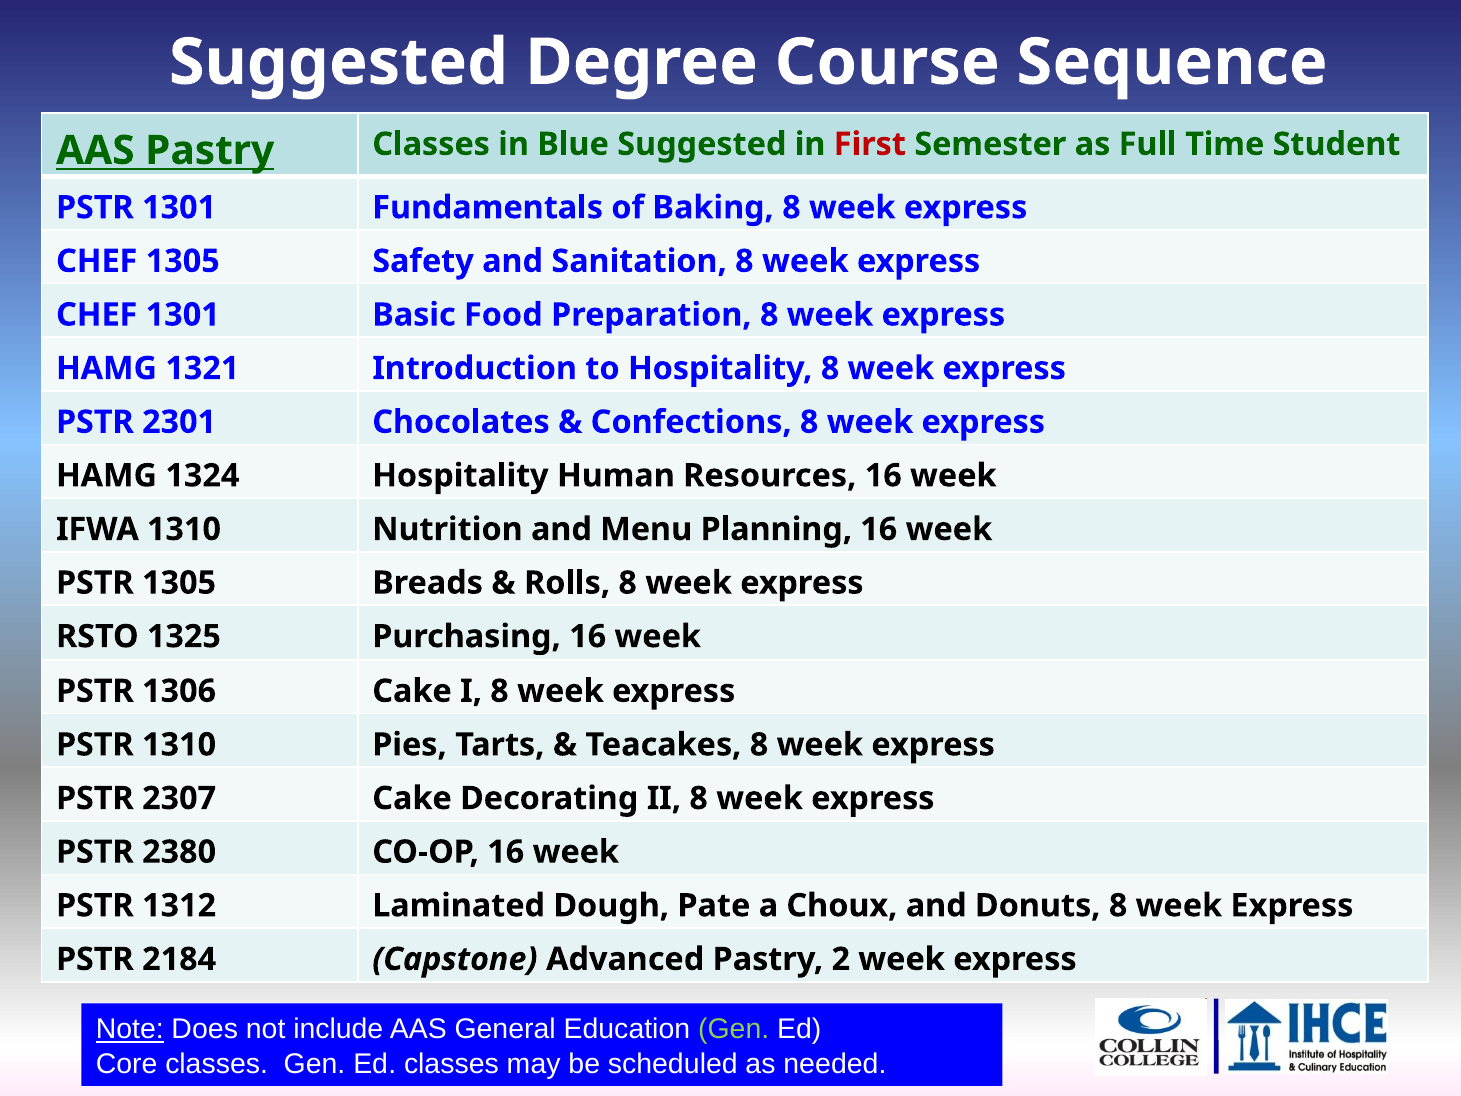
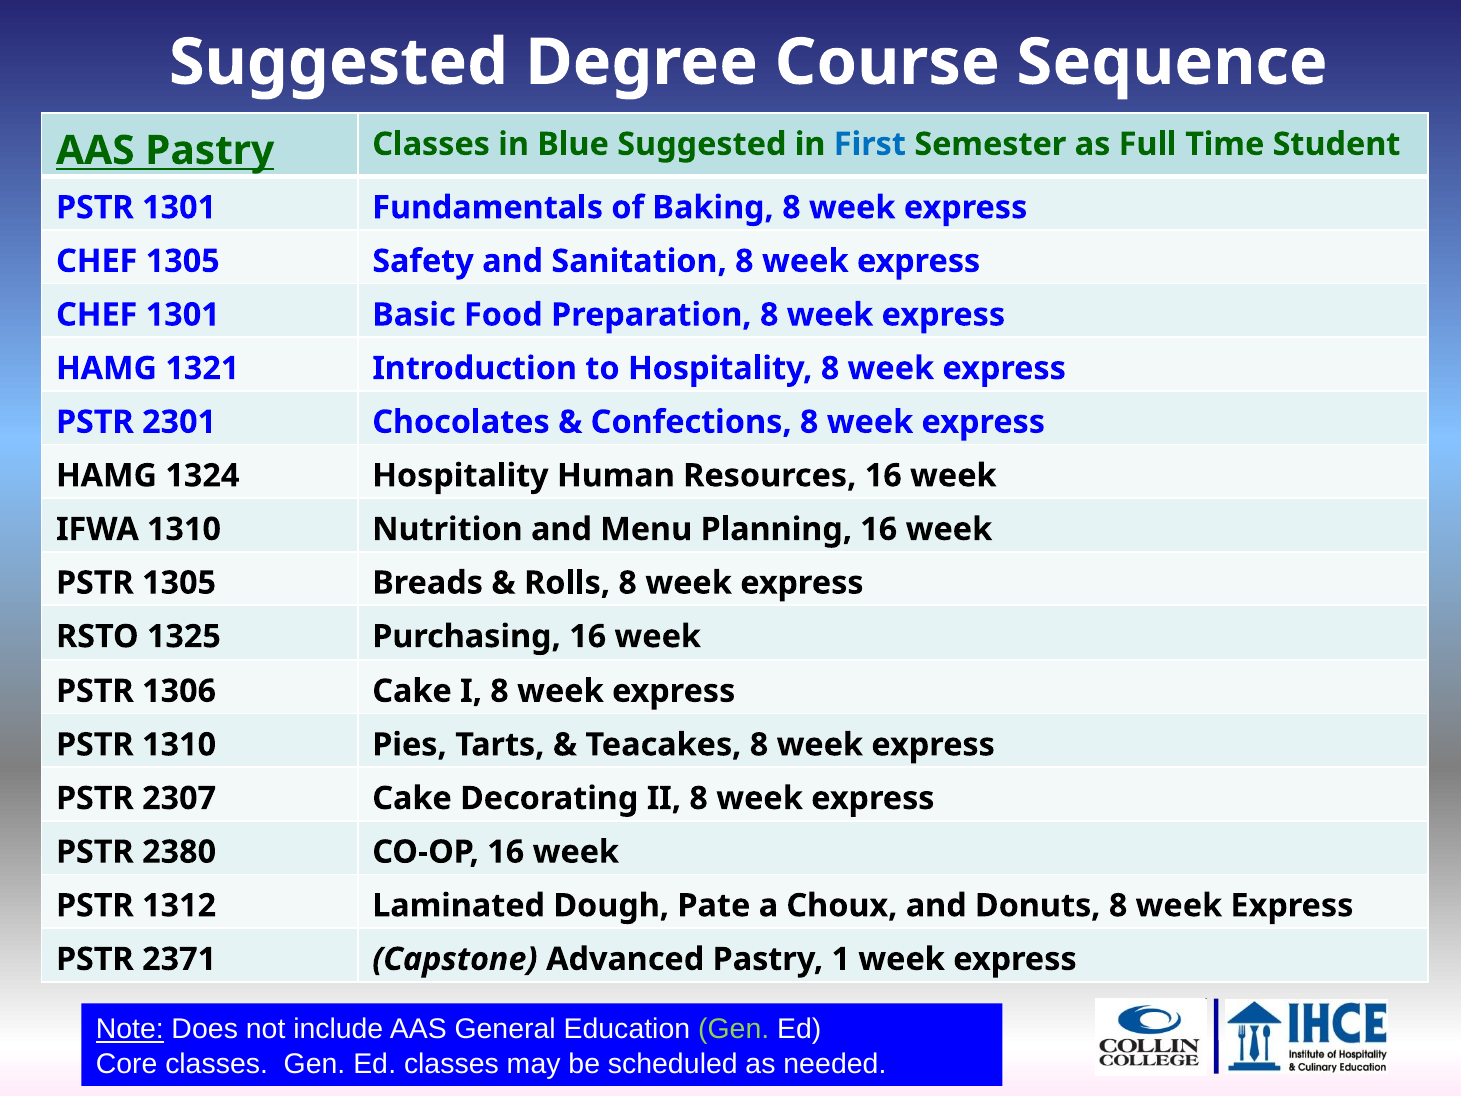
First colour: red -> blue (870, 144)
2184: 2184 -> 2371 (179, 959)
2: 2 -> 1 (841, 959)
